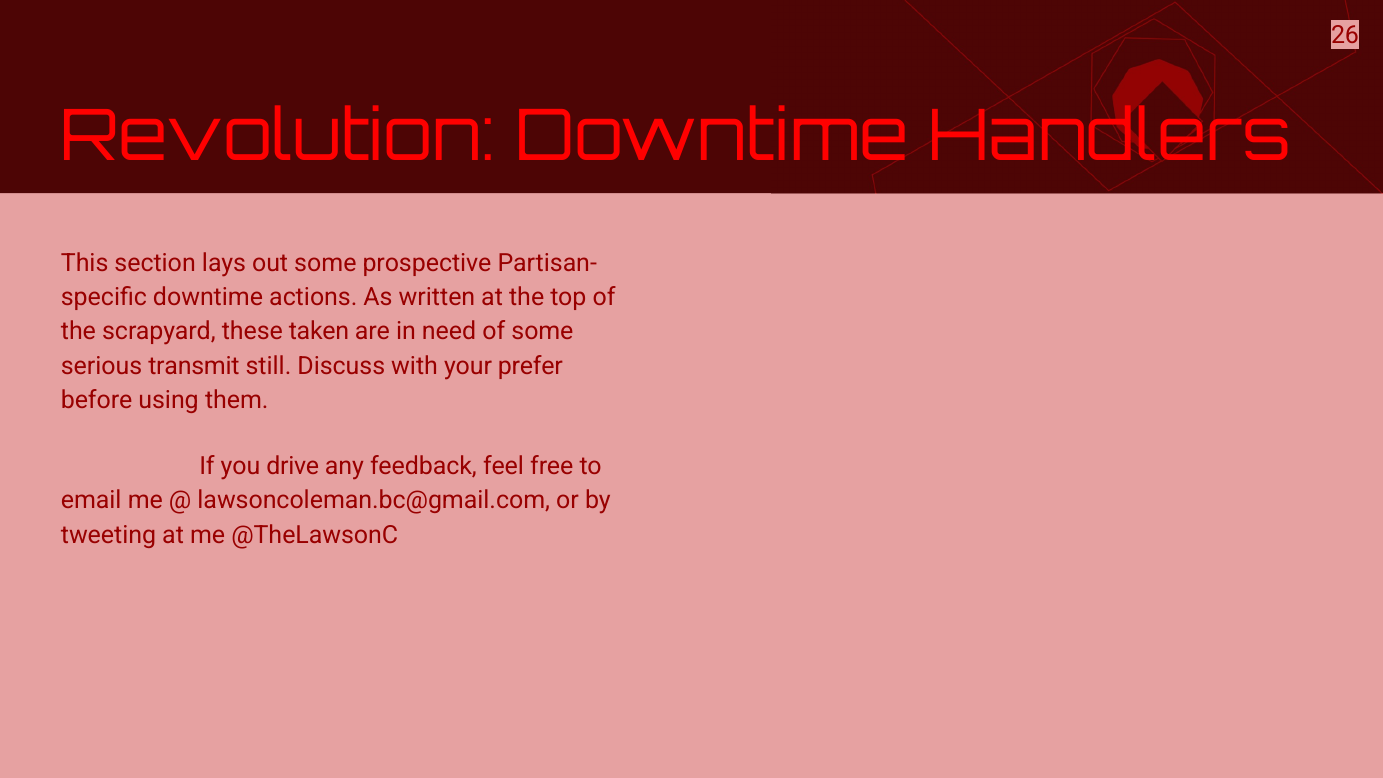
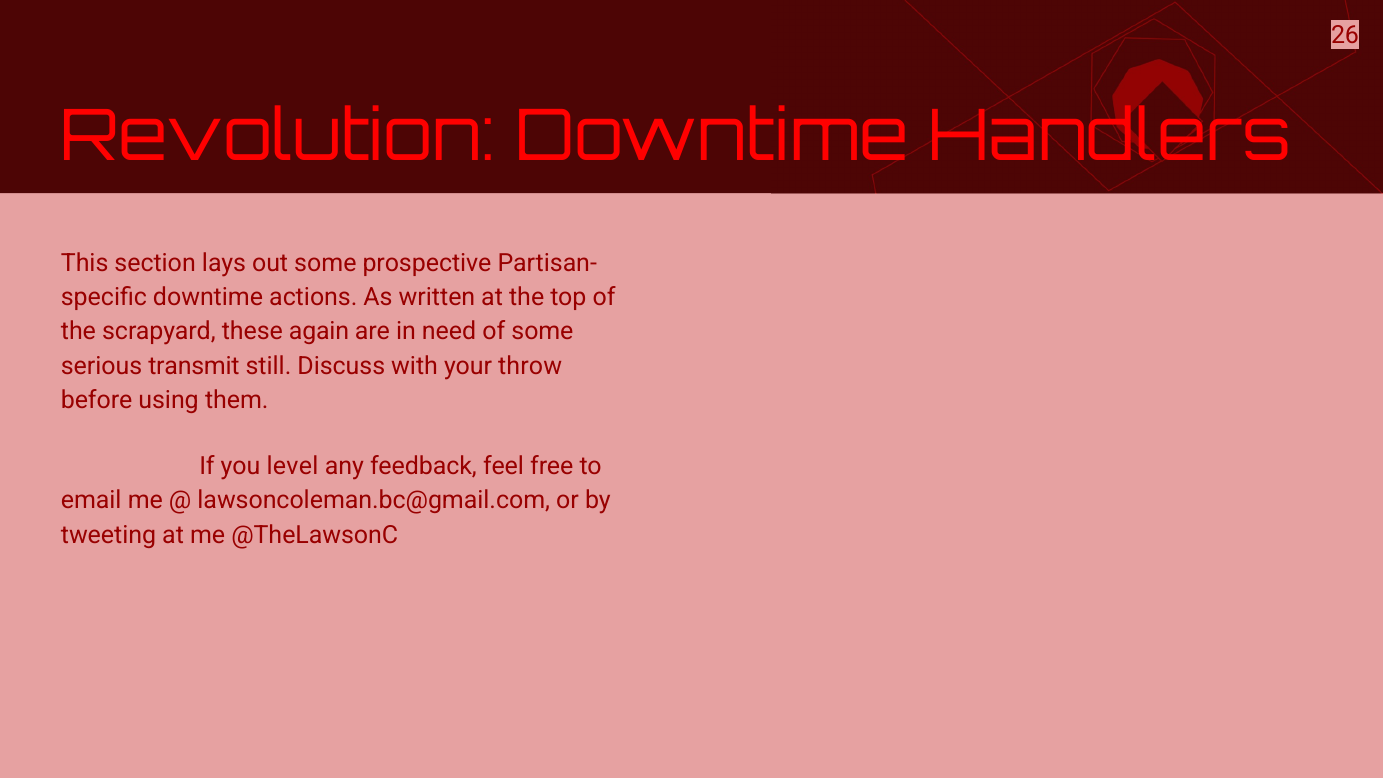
taken: taken -> again (319, 332)
prefer: prefer -> throw (530, 366)
drive: drive -> level (292, 466)
